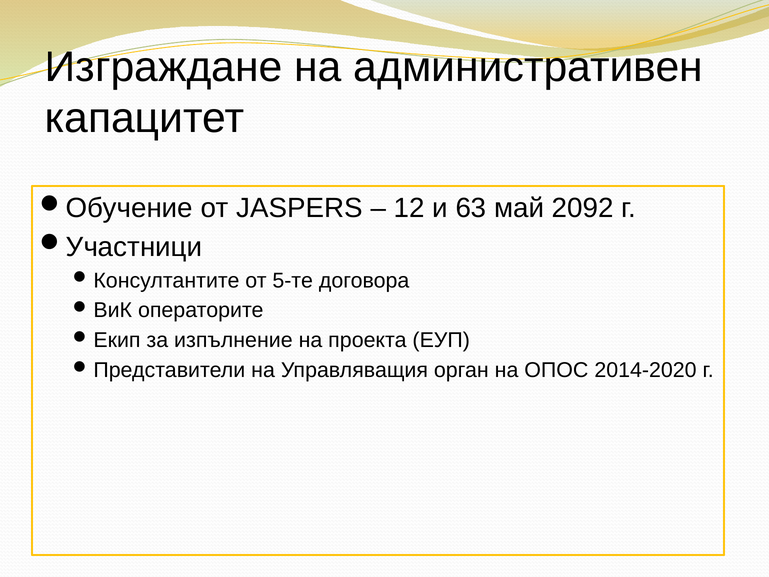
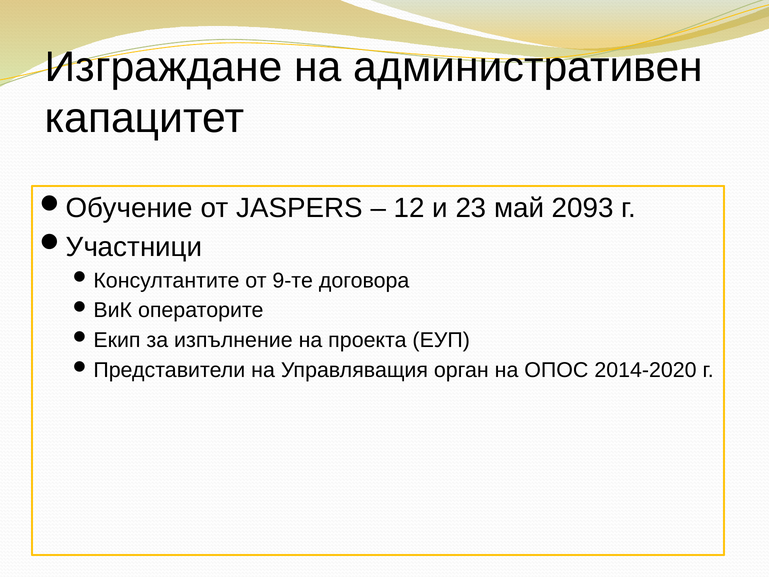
63: 63 -> 23 (471, 208)
2092: 2092 -> 2093 (583, 208)
5-те: 5-те -> 9-те (293, 280)
